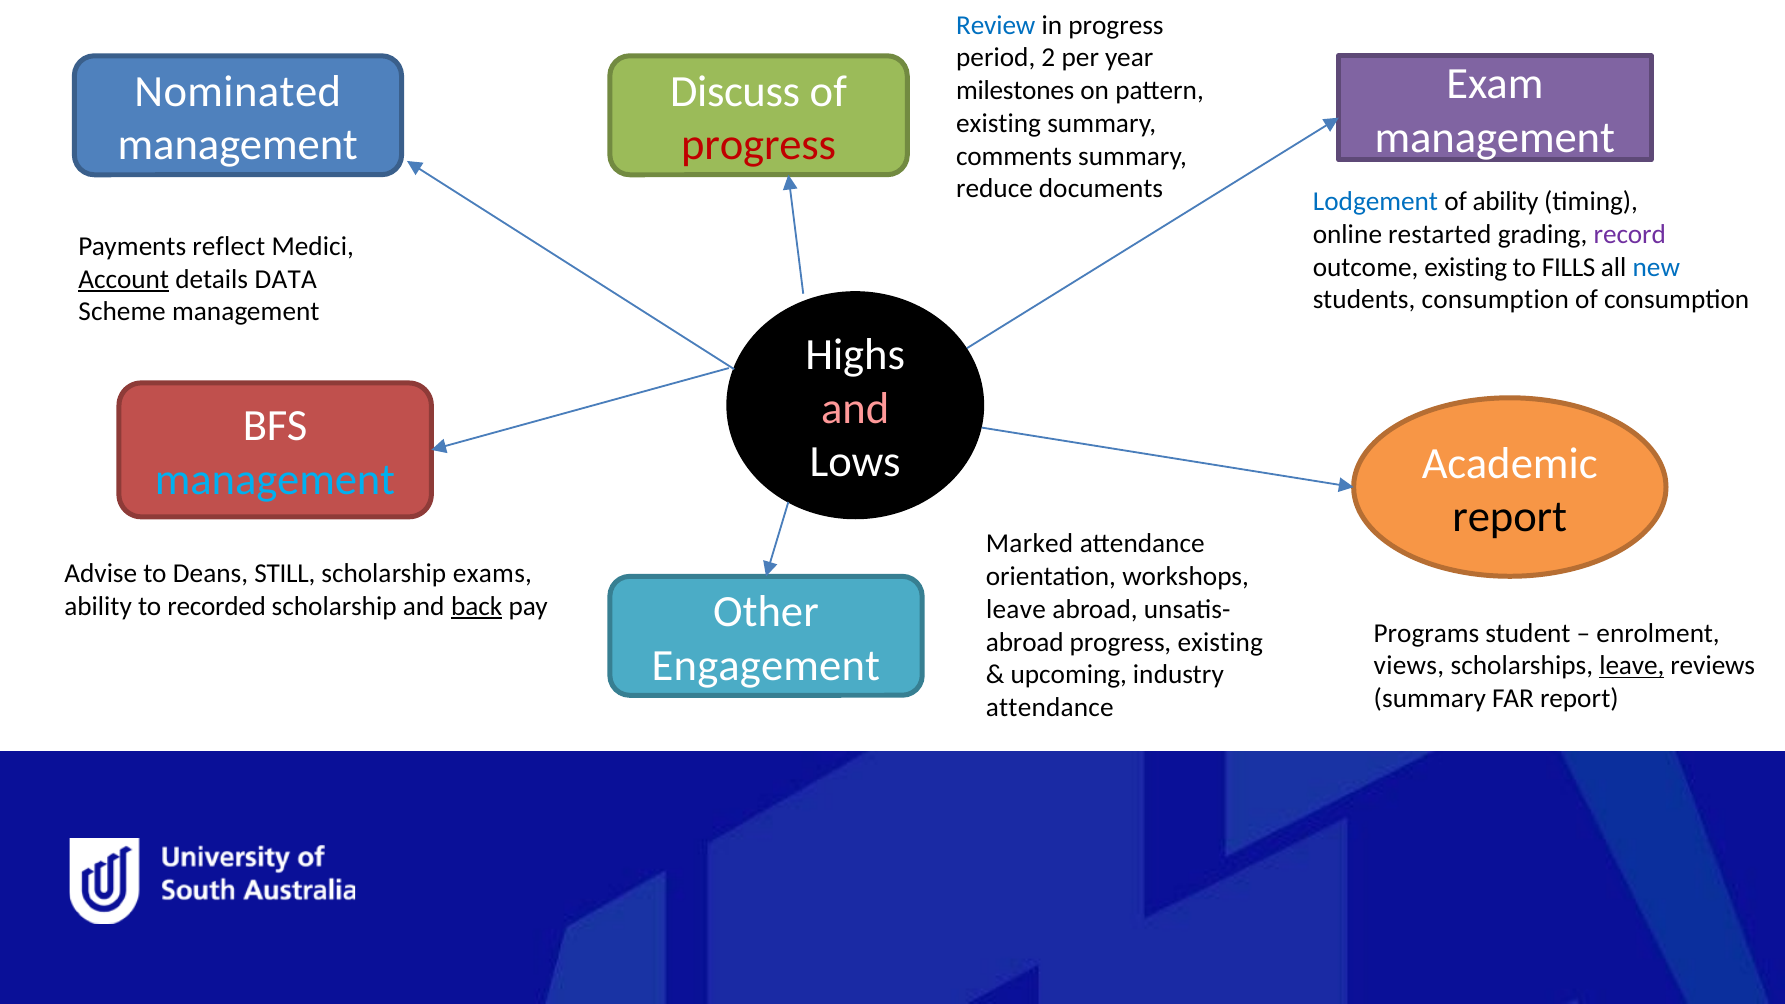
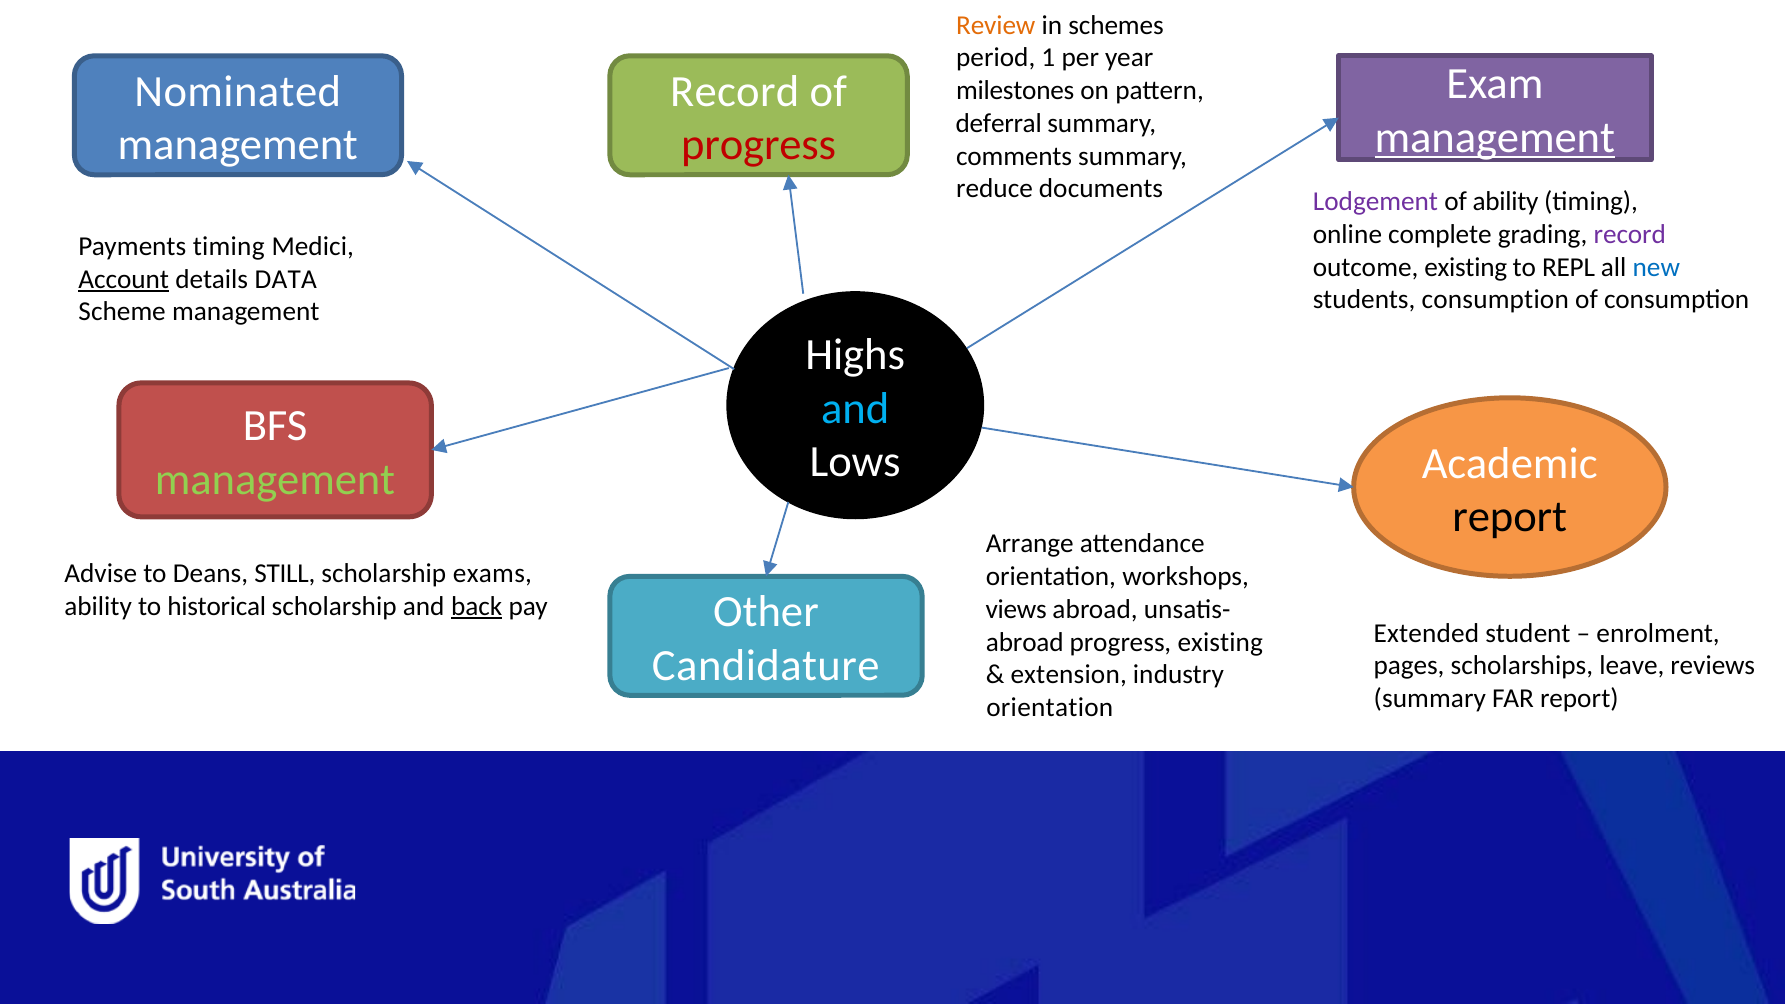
Review colour: blue -> orange (996, 25)
in progress: progress -> schemes (1116, 25)
2: 2 -> 1 (1048, 58)
Discuss: Discuss -> Record (735, 92)
existing: existing -> deferral (999, 123)
management underline: none -> present (1495, 138)
Lodgement colour: blue -> purple (1375, 202)
restarted: restarted -> complete (1440, 235)
Payments reflect: reflect -> timing (229, 246)
FILLS: FILLS -> REPL (1569, 267)
and colour: pink -> light blue (855, 408)
management colour: light blue -> light green (275, 480)
Marked: Marked -> Arrange (1030, 544)
recorded: recorded -> historical (217, 606)
leave: leave -> views (1016, 609)
Programs: Programs -> Extended (1426, 633)
Engagement: Engagement -> Candidature (766, 666)
views: views -> pages (1409, 666)
leave underline: present -> none (1632, 666)
upcoming: upcoming -> extension (1069, 675)
attendance: attendance -> orientation (1050, 708)
